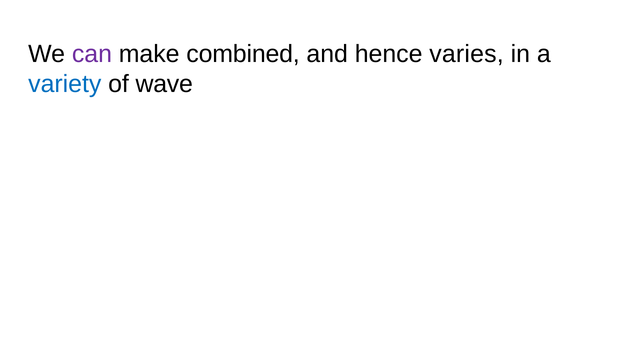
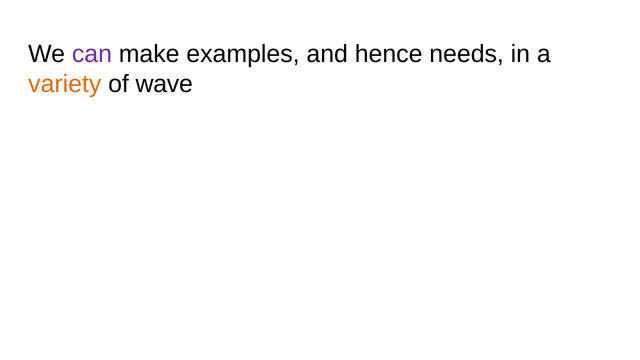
combined: combined -> examples (243, 54)
varies: varies -> needs (467, 54)
variety colour: blue -> orange (65, 84)
